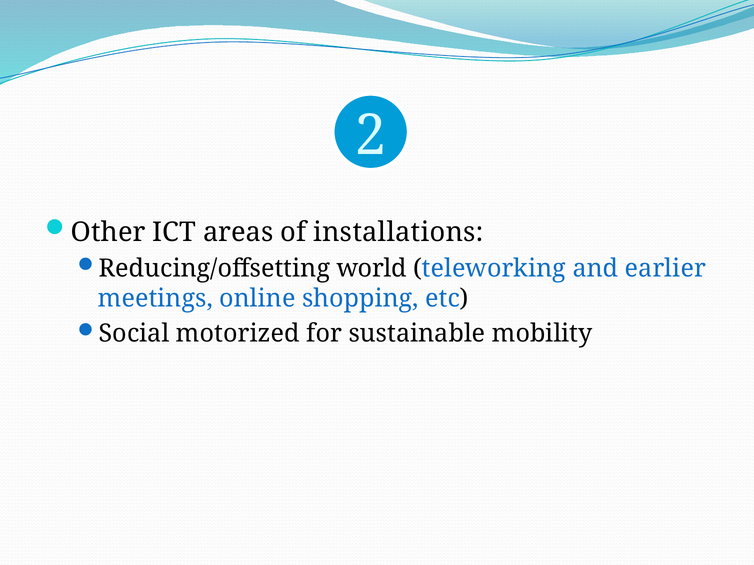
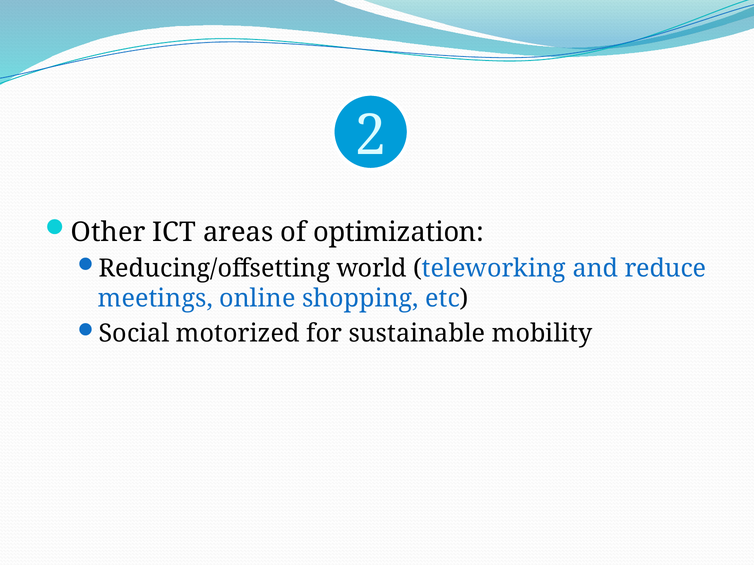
installations: installations -> optimization (399, 232)
earlier: earlier -> reduce (665, 269)
